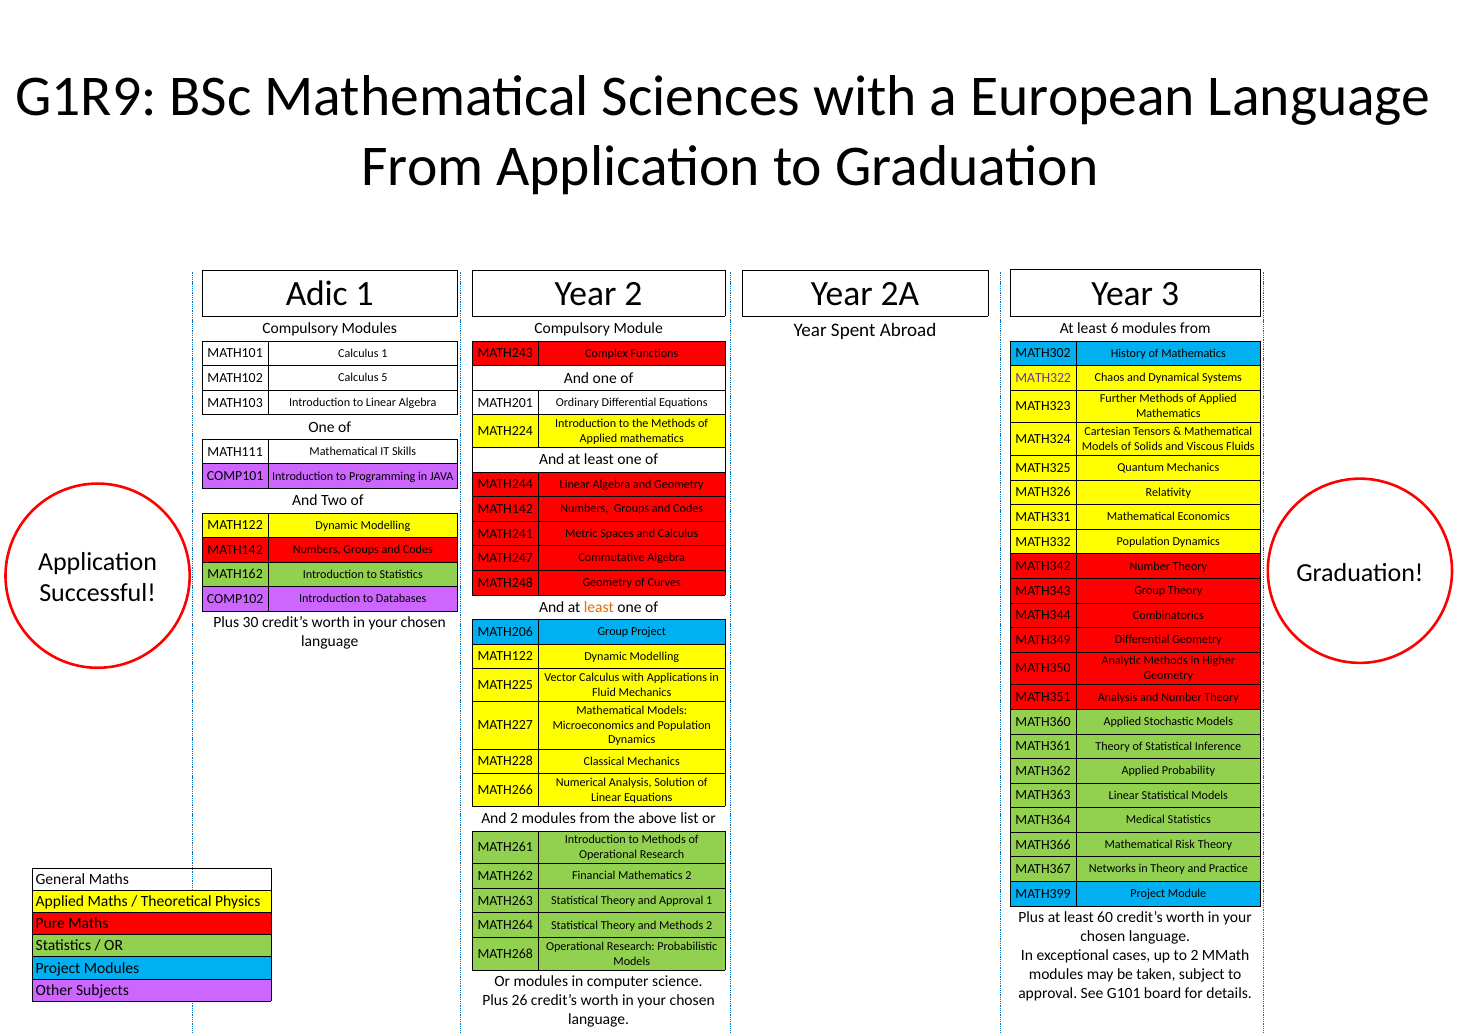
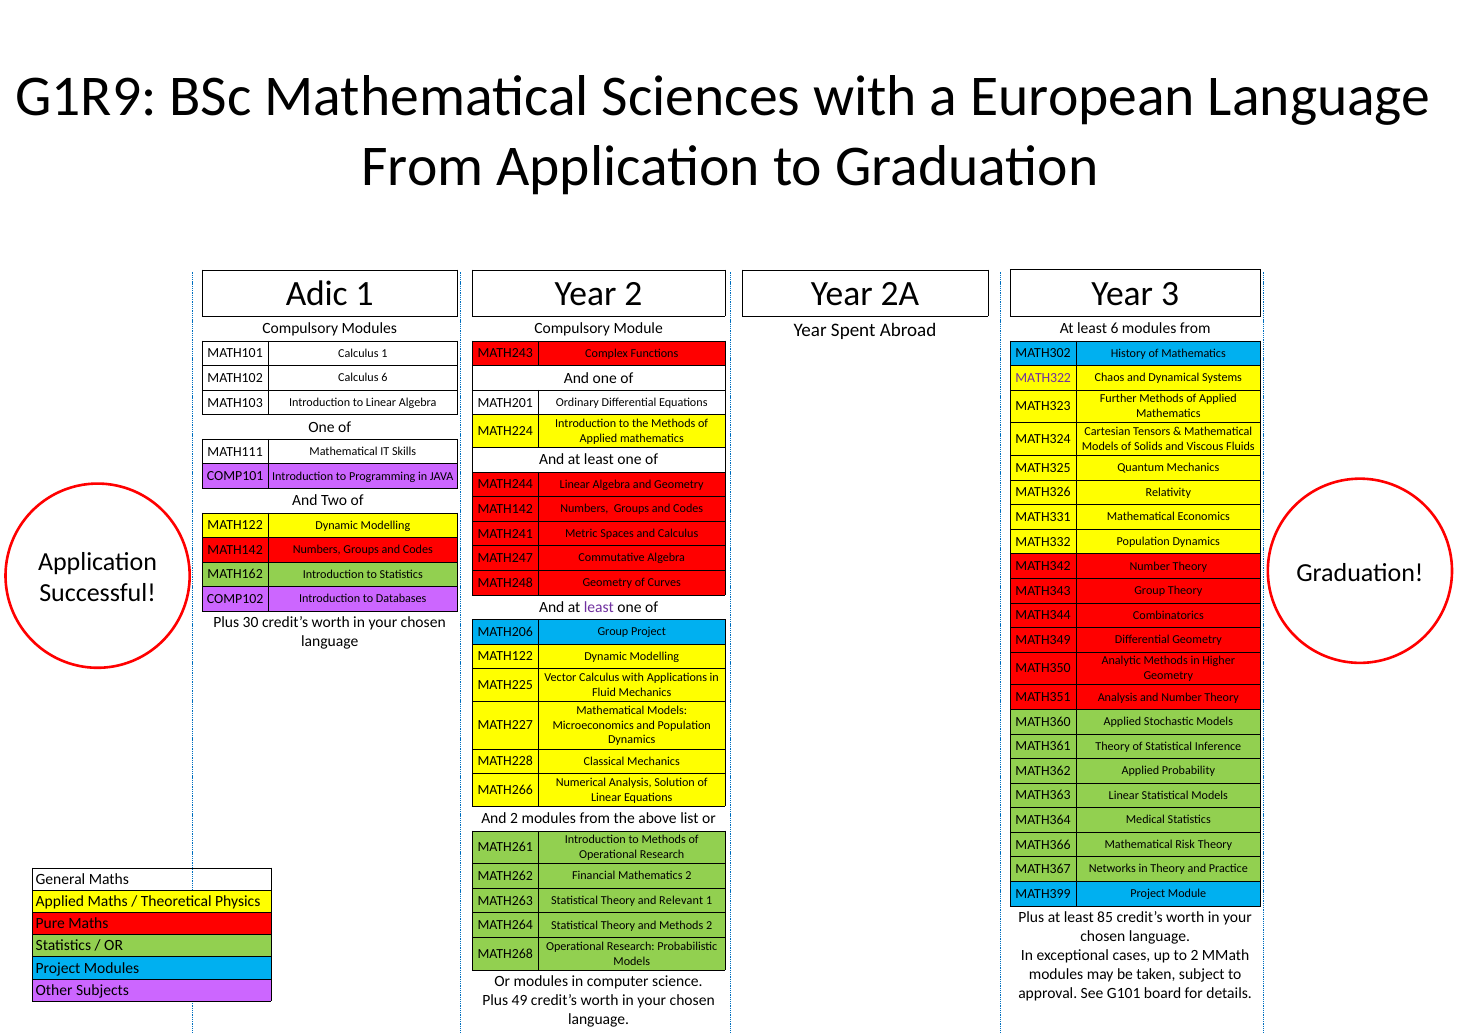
Calculus 5: 5 -> 6 (384, 378)
least colour: orange -> purple (599, 607)
and Approval: Approval -> Relevant (681, 900)
60: 60 -> 85 (1105, 917)
26: 26 -> 49 (520, 1000)
